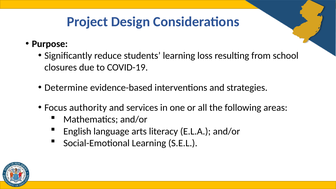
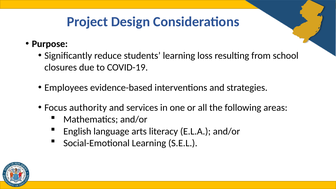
Determine: Determine -> Employees (66, 88)
